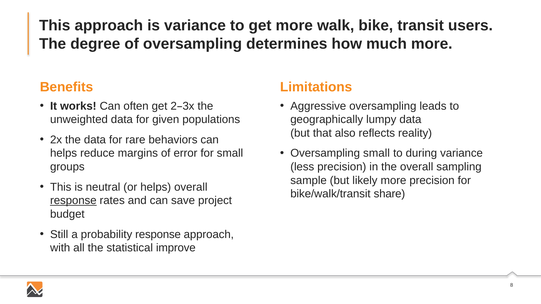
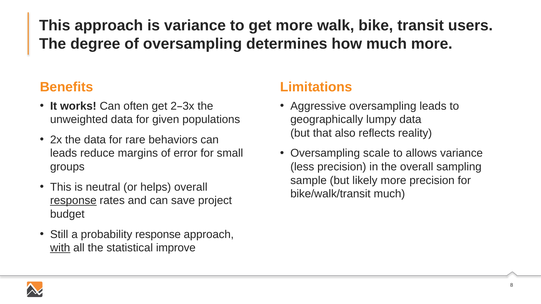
Oversampling small: small -> scale (377, 153)
during: during -> allows (421, 153)
helps: helps -> leads (64, 153)
bike/walk/transit share: share -> much (389, 194)
with underline: none -> present (60, 248)
